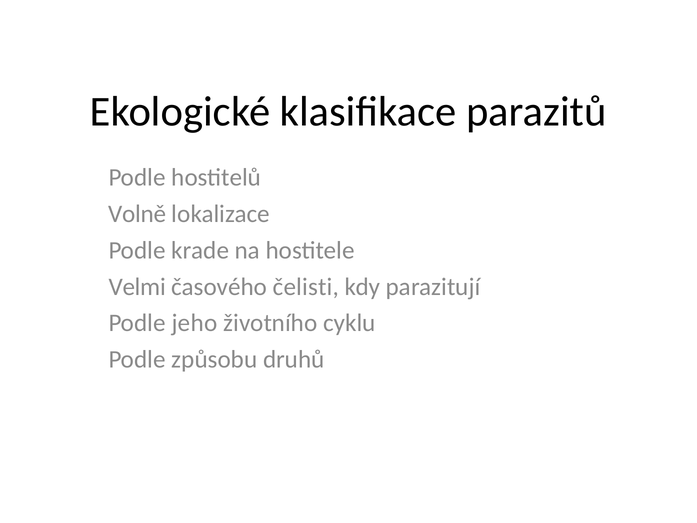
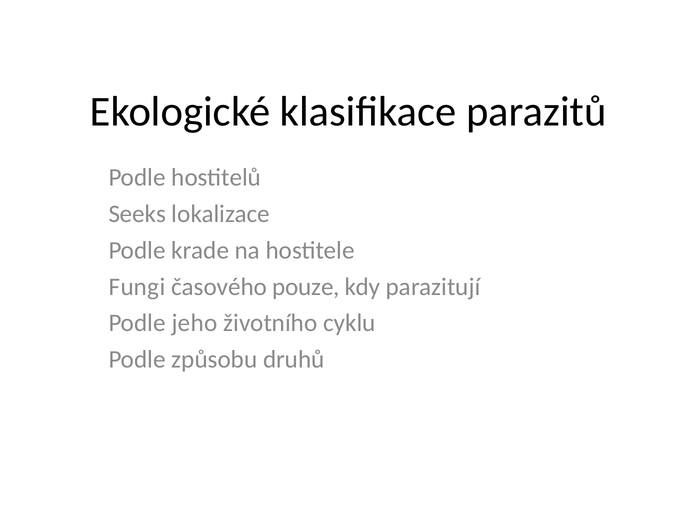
Volně: Volně -> Seeks (137, 214)
Velmi: Velmi -> Fungi (137, 287)
čelisti: čelisti -> pouze (306, 287)
